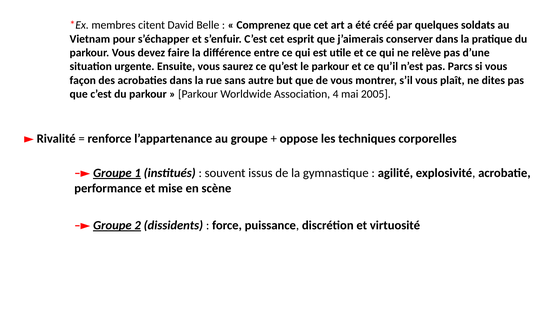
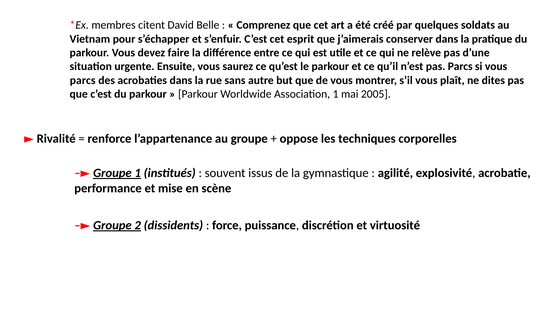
façon: façon -> parcs (83, 80)
Association 4: 4 -> 1 (336, 94)
